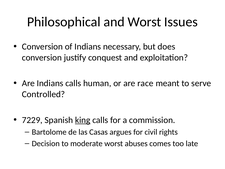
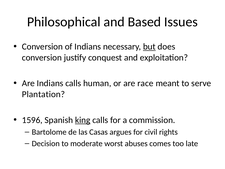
and Worst: Worst -> Based (144, 22)
but underline: none -> present (149, 47)
Controlled: Controlled -> Plantation (43, 94)
7229: 7229 -> 1596 (32, 120)
